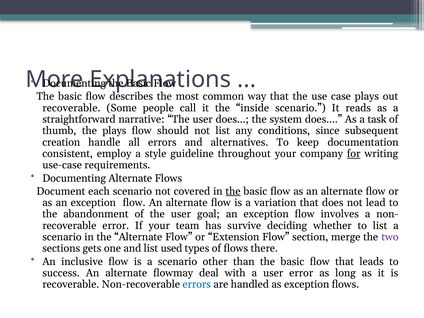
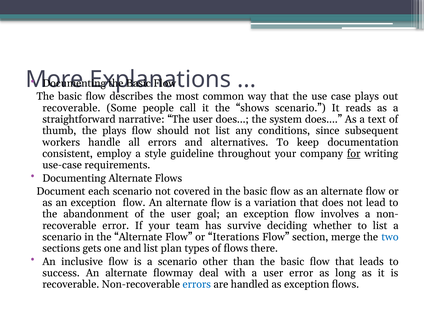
inside: inside -> shows (253, 108)
task: task -> text (377, 119)
creation: creation -> workers (61, 142)
the underline: present -> none (233, 191)
Extension: Extension -> Iterations (234, 237)
two colour: purple -> blue (390, 237)
used: used -> plan (171, 248)
